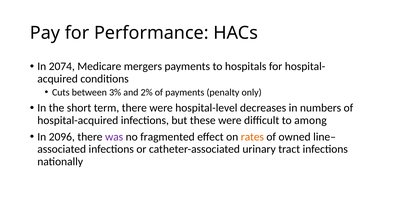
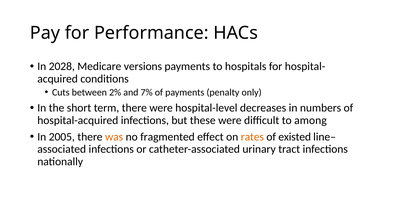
2074: 2074 -> 2028 (62, 66)
mergers: mergers -> versions (143, 66)
3%: 3% -> 2% (115, 92)
2%: 2% -> 7% (147, 92)
2096: 2096 -> 2005 (62, 137)
was colour: purple -> orange (114, 137)
owned: owned -> existed (295, 137)
